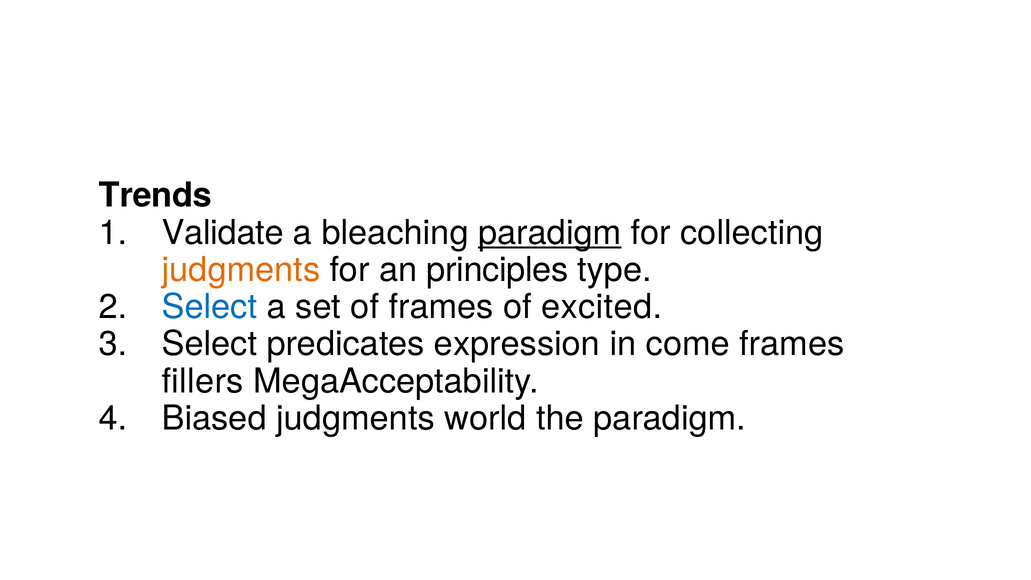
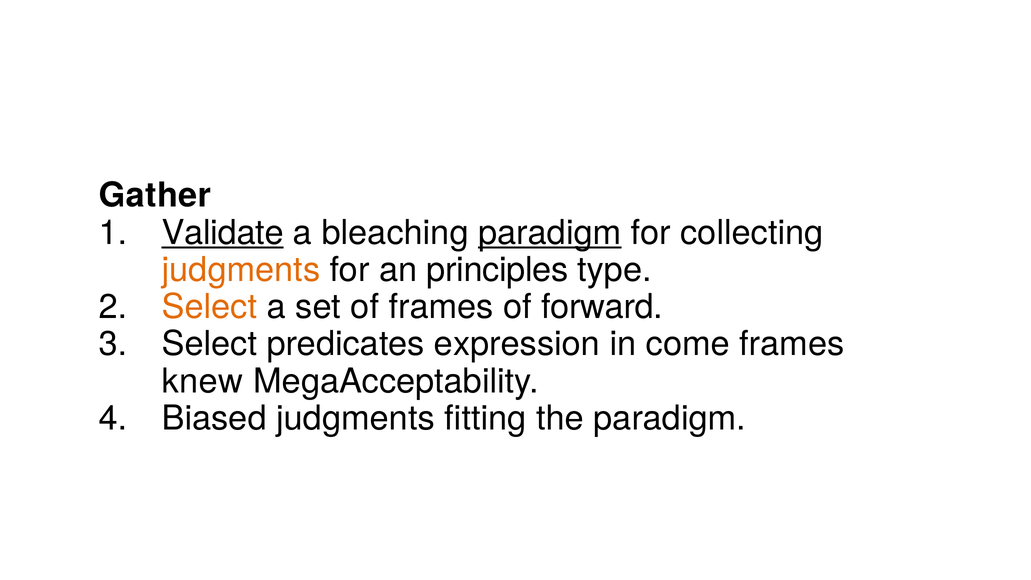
Trends: Trends -> Gather (155, 196)
Validate underline: none -> present (223, 233)
Select colour: blue -> orange (209, 307)
excited: excited -> forward (602, 307)
fillers: fillers -> knew (203, 381)
world: world -> fitting (485, 418)
